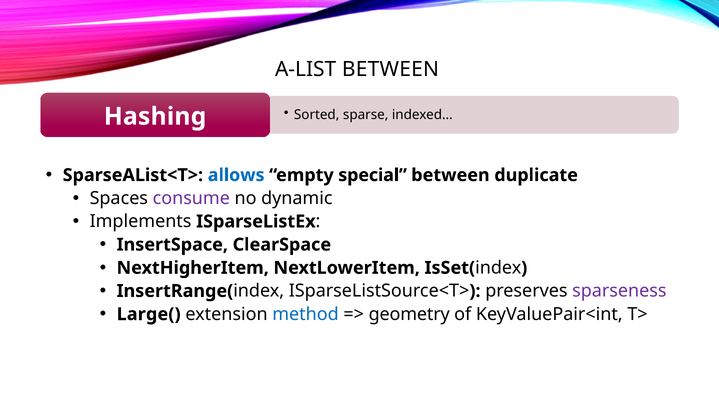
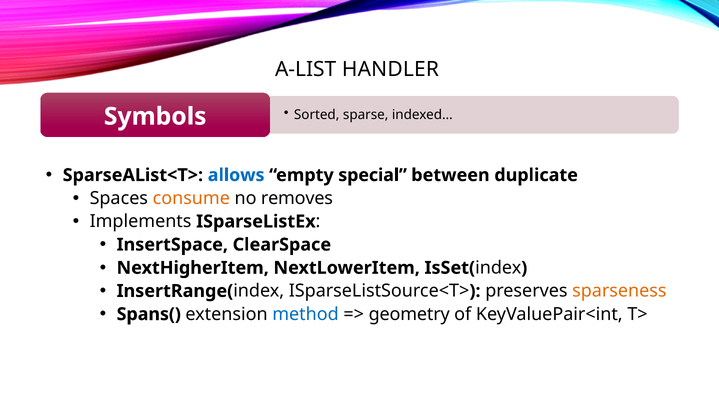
A-LIST BETWEEN: BETWEEN -> HANDLER (390, 69)
Hashing: Hashing -> Symbols (155, 116)
consume colour: purple -> orange (191, 198)
dynamic: dynamic -> removes (297, 198)
sparseness colour: purple -> orange (619, 291)
Large(: Large( -> Spans( (149, 314)
